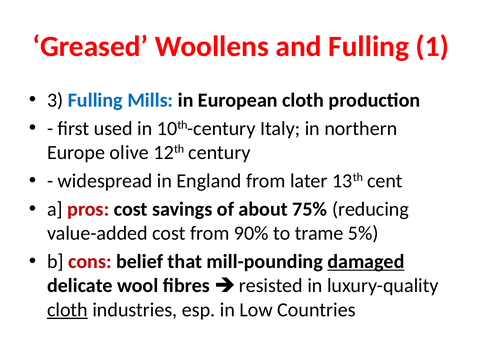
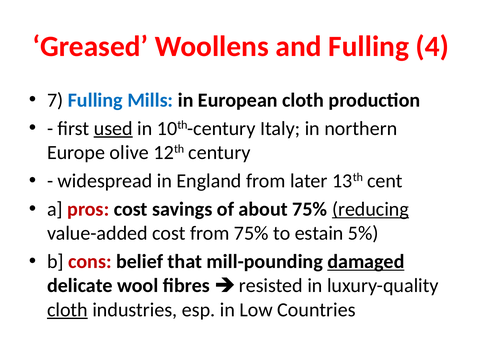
1: 1 -> 4 (432, 47)
3: 3 -> 7 (55, 100)
used underline: none -> present (113, 129)
reducing underline: none -> present (370, 209)
from 90%: 90% -> 75% (251, 234)
trame: trame -> estain (319, 234)
